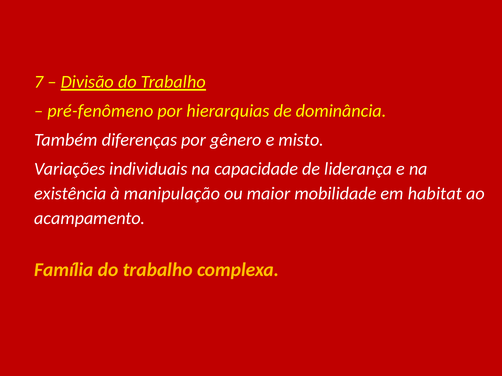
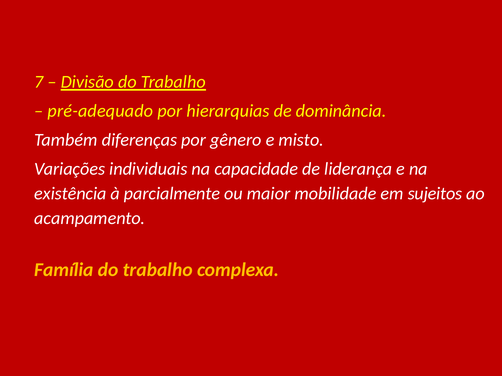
pré-fenômeno: pré-fenômeno -> pré-adequado (100, 111)
manipulação: manipulação -> parcialmente (172, 194)
habitat: habitat -> sujeitos (435, 194)
